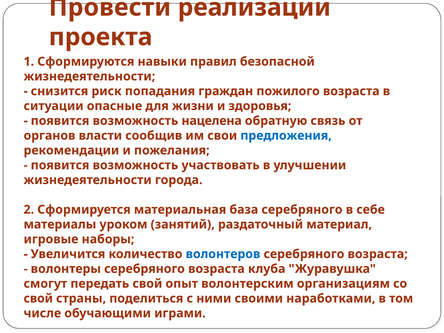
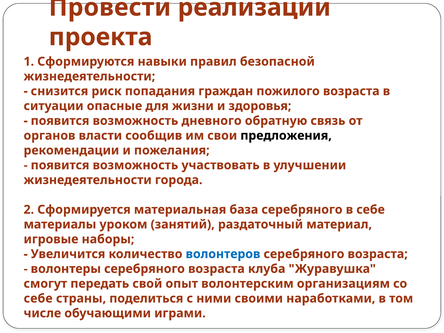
нацелена: нацелена -> дневного (212, 121)
предложения colour: blue -> black (286, 136)
свой: свой -> себе (38, 298)
